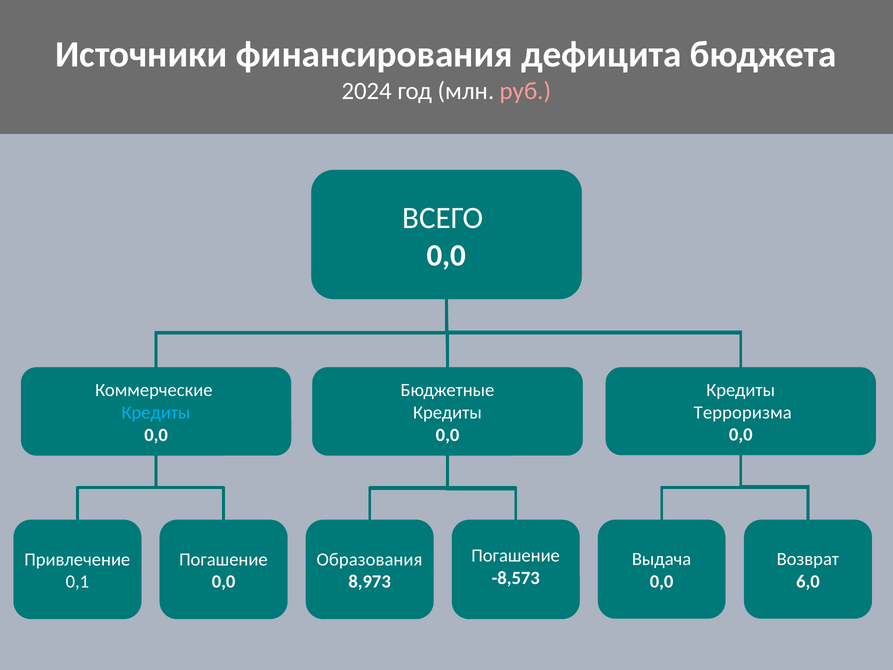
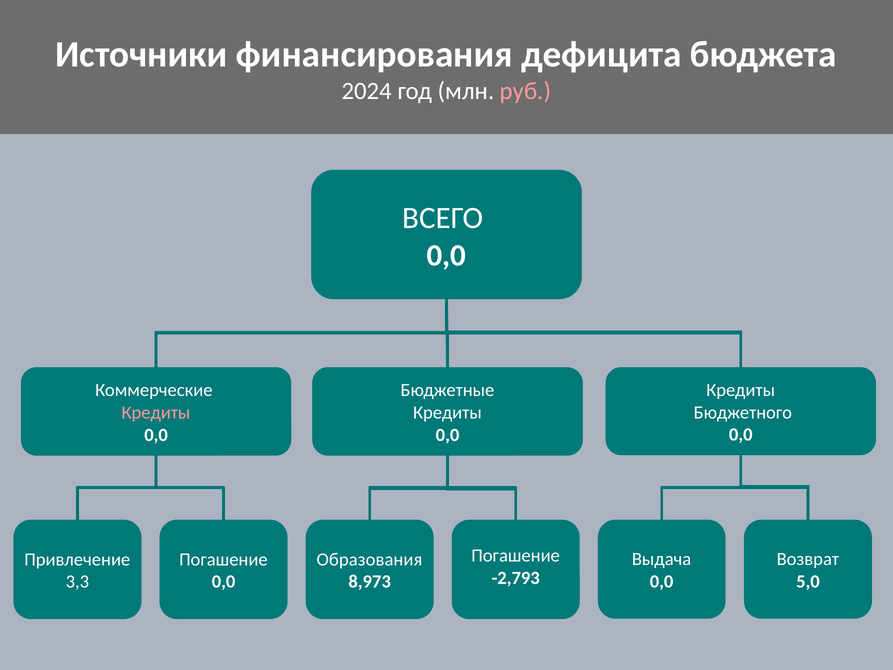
Терроризма: Терроризма -> Бюджетного (743, 412)
Кредиты colour: light blue -> pink (156, 413)
-8,573: -8,573 -> -2,793 (516, 578)
6,0: 6,0 -> 5,0 (808, 581)
0,1: 0,1 -> 3,3 (77, 582)
